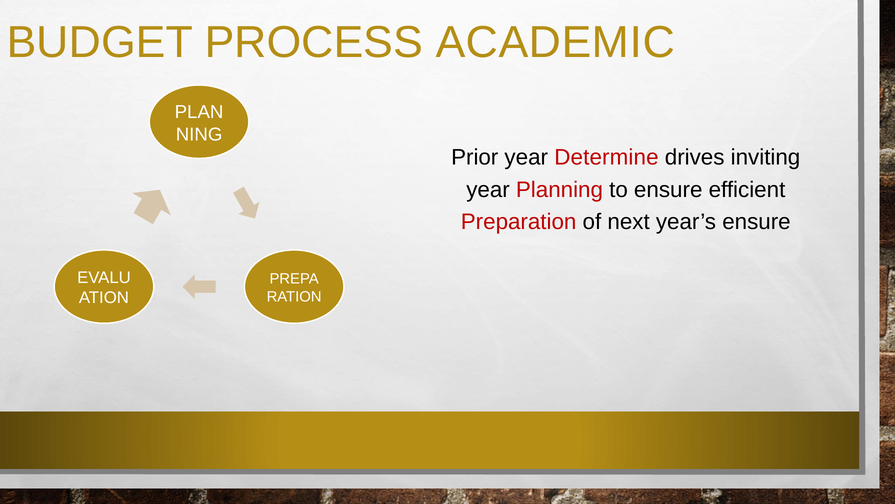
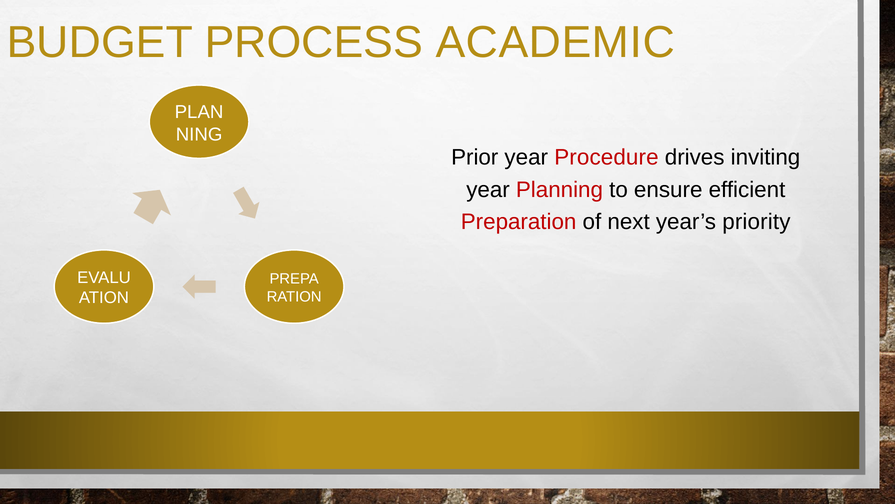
Determine: Determine -> Procedure (606, 157)
year’s ensure: ensure -> priority (756, 222)
